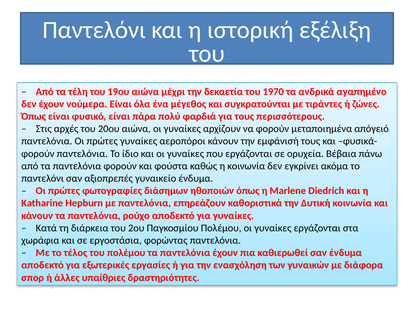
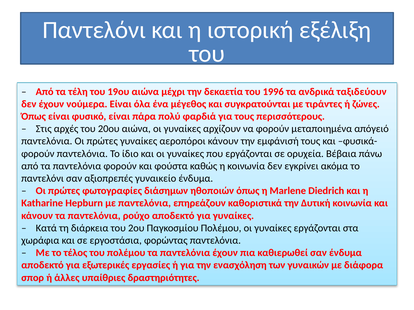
1970: 1970 -> 1996 (273, 92)
αγαπημένο: αγαπημένο -> ταξιδεύουν (362, 92)
